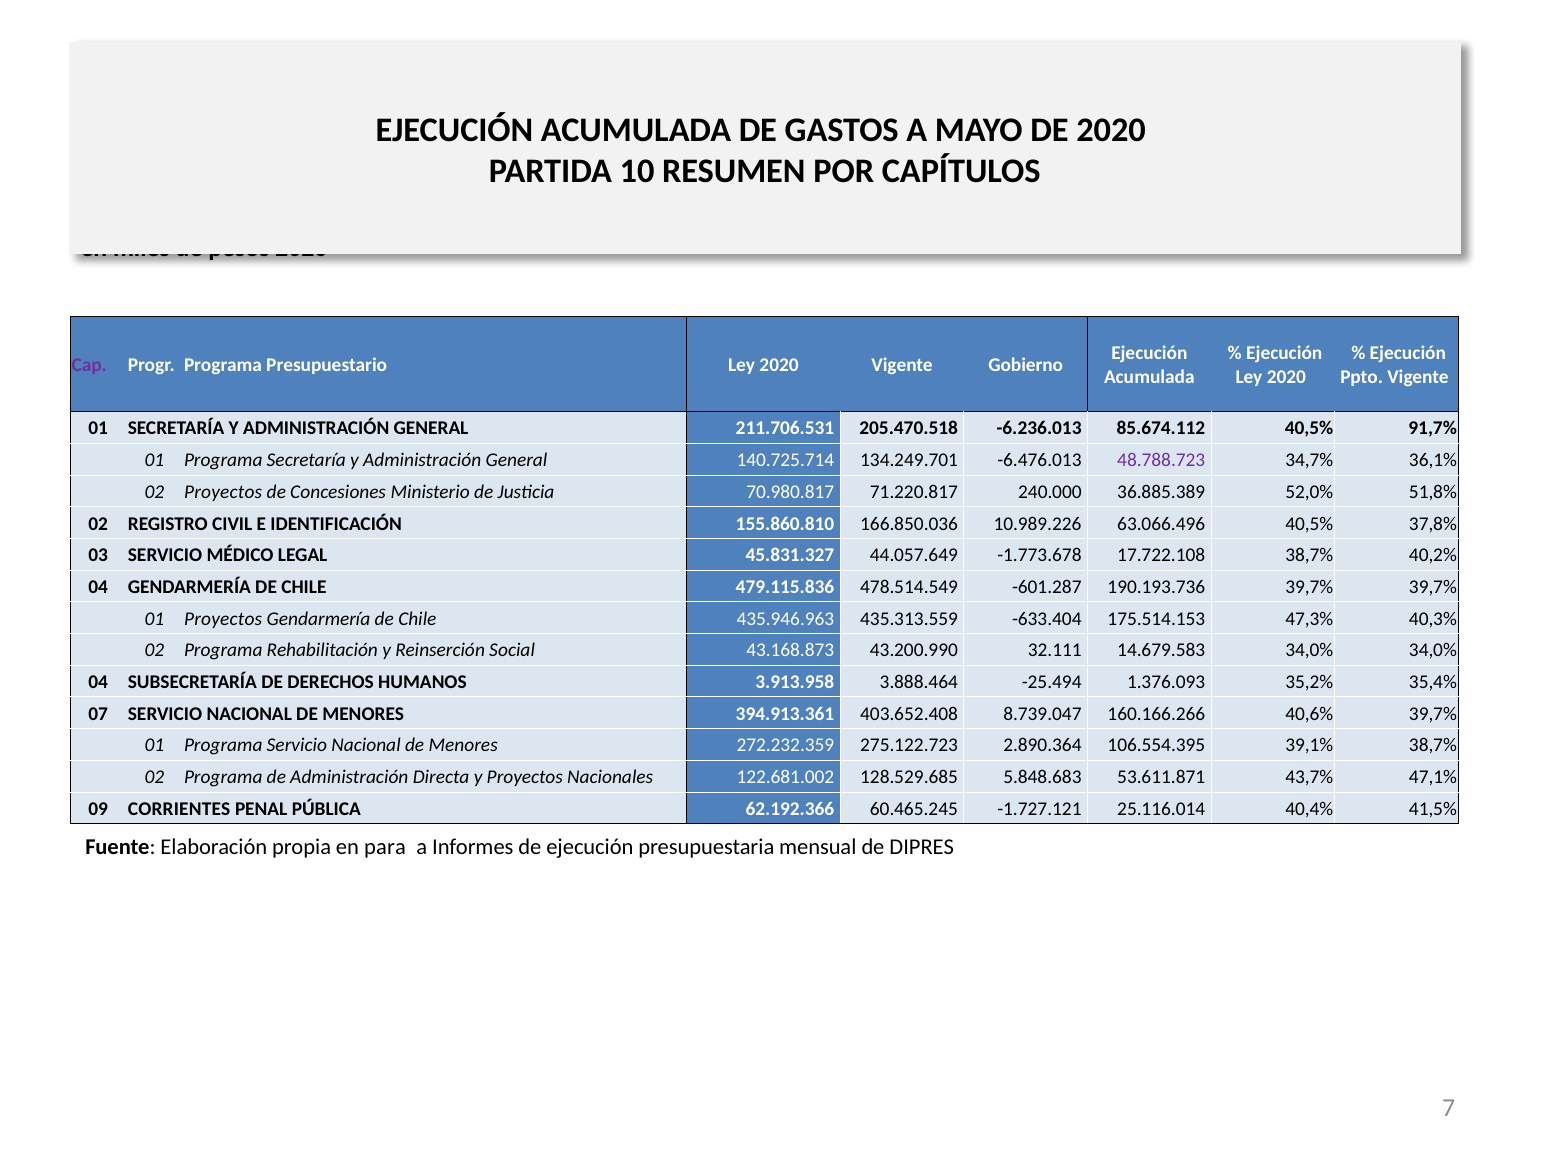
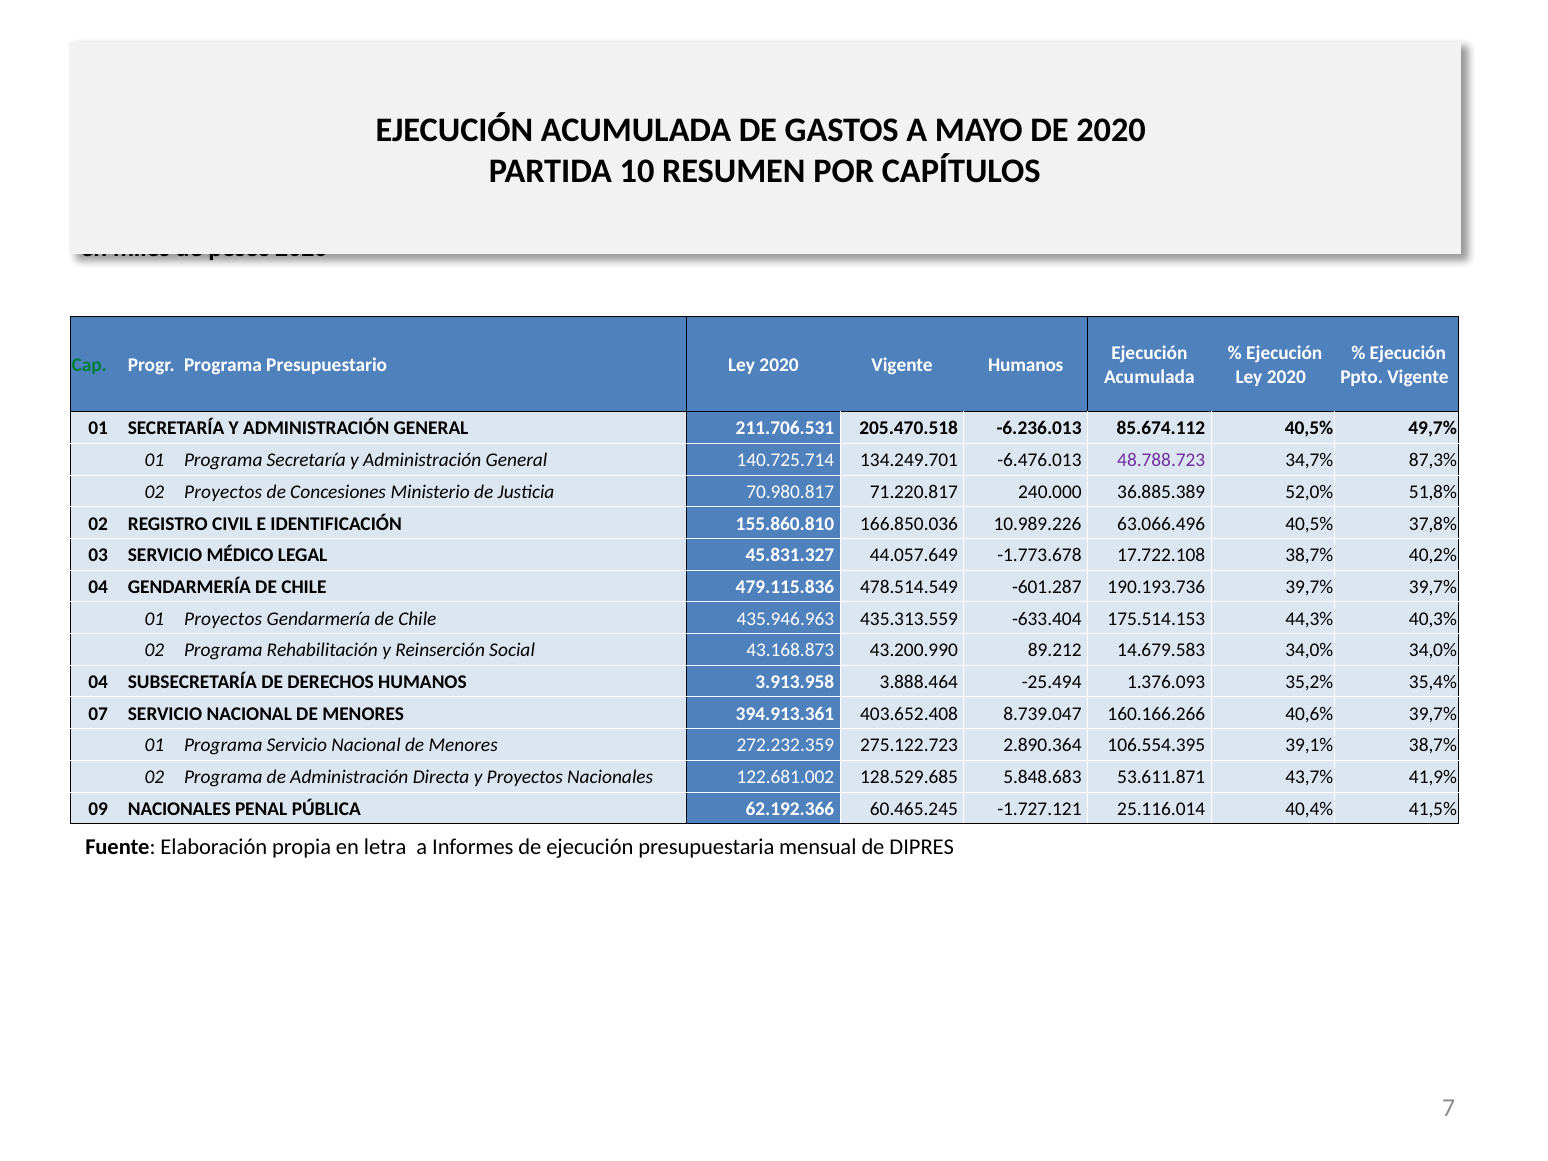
Cap colour: purple -> green (89, 365)
Vigente Gobierno: Gobierno -> Humanos (1026, 365)
91,7%: 91,7% -> 49,7% (1433, 429)
36,1%: 36,1% -> 87,3% (1433, 460)
47,3%: 47,3% -> 44,3% (1309, 619)
32.111: 32.111 -> 89.212 (1055, 650)
47,1%: 47,1% -> 41,9% (1433, 777)
09 CORRIENTES: CORRIENTES -> NACIONALES (179, 809)
para: para -> letra (385, 847)
